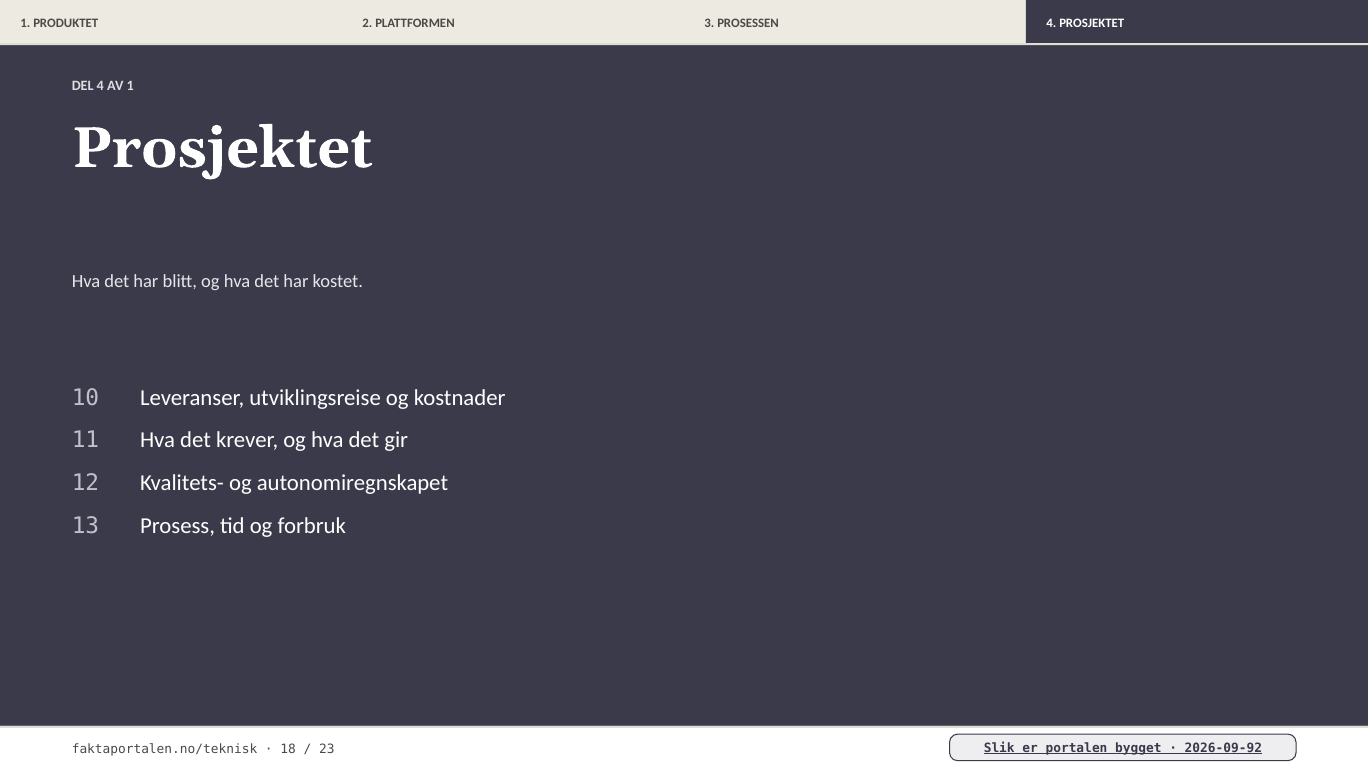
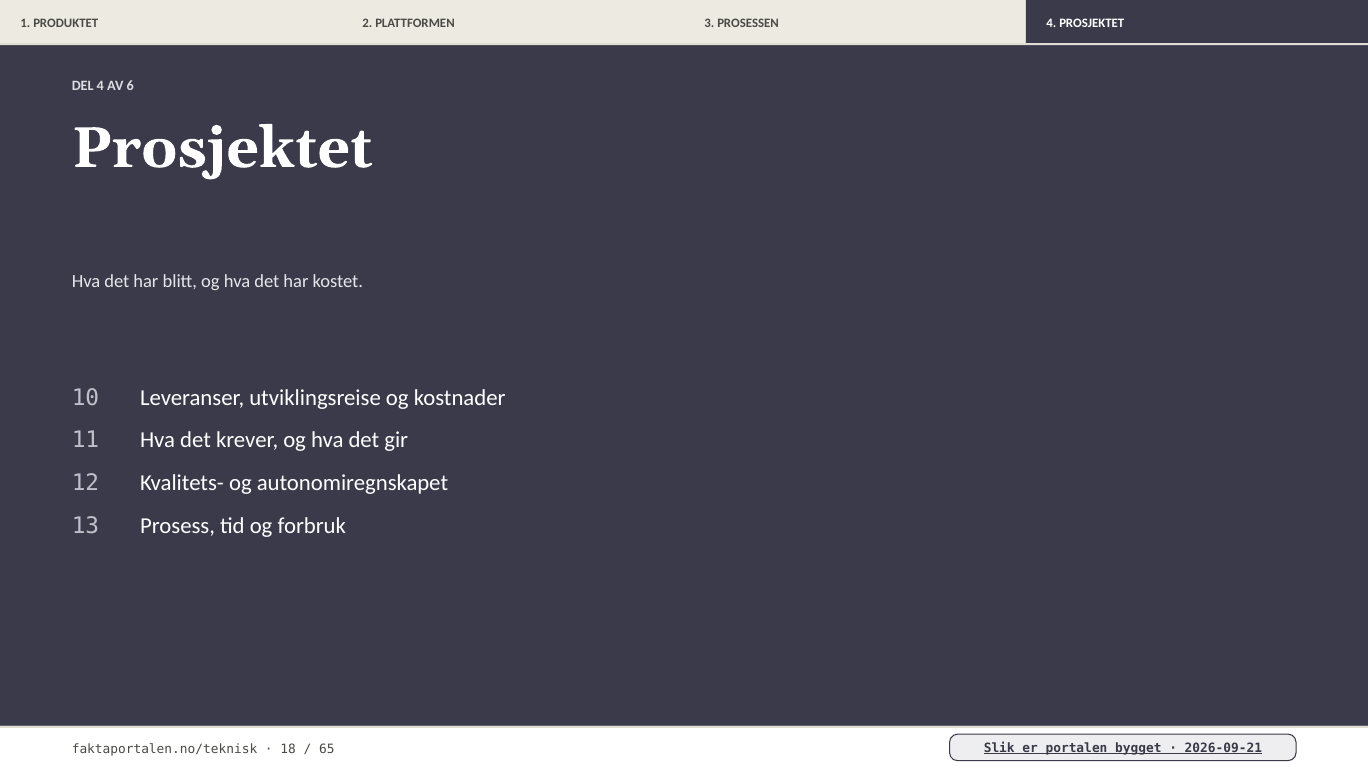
AV 1: 1 -> 6 (130, 86)
23: 23 -> 65 (327, 750)
2026-09-92: 2026-09-92 -> 2026-09-21 (1223, 749)
